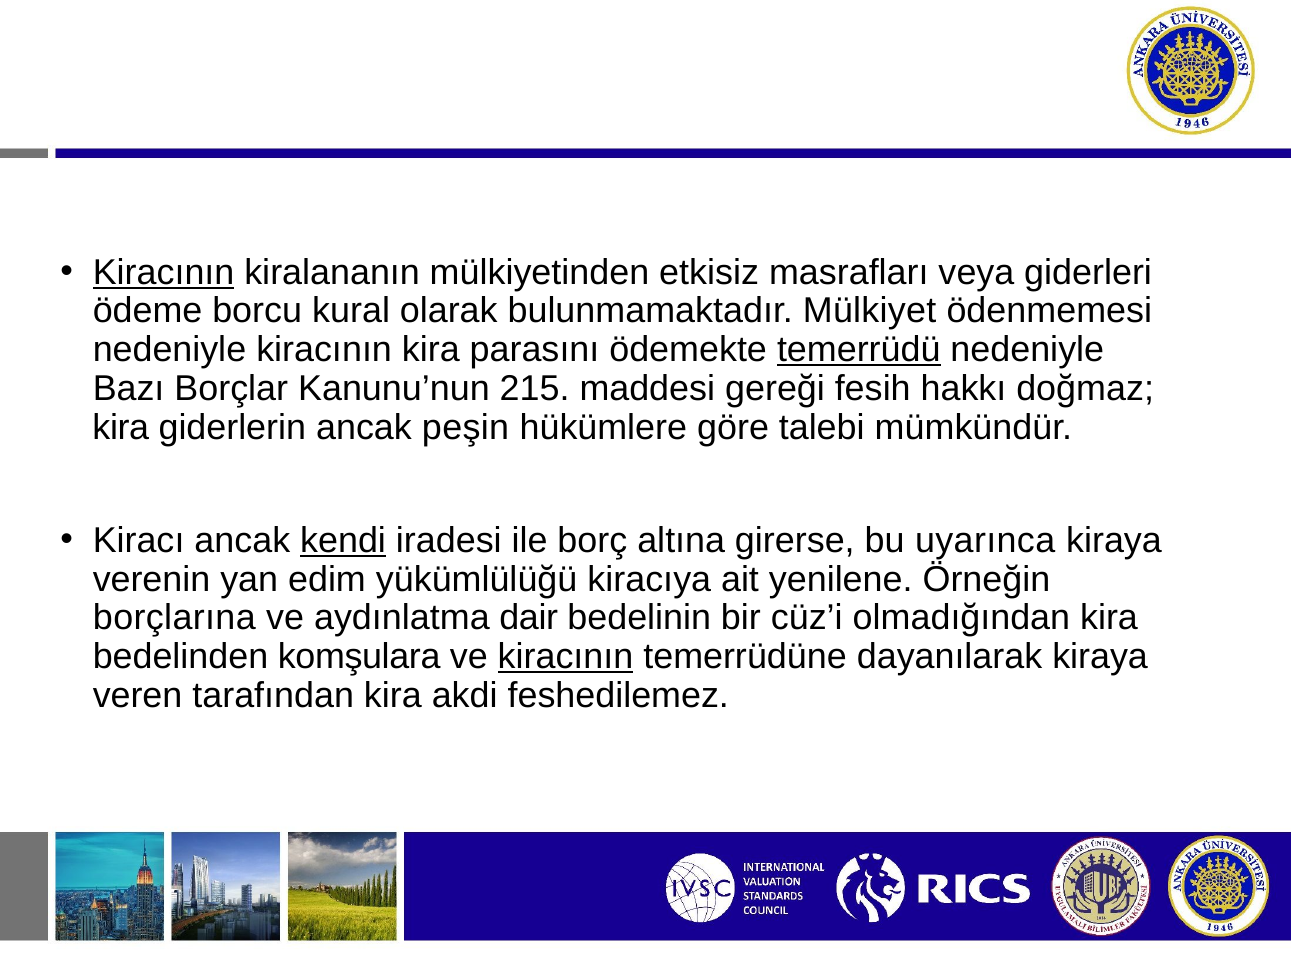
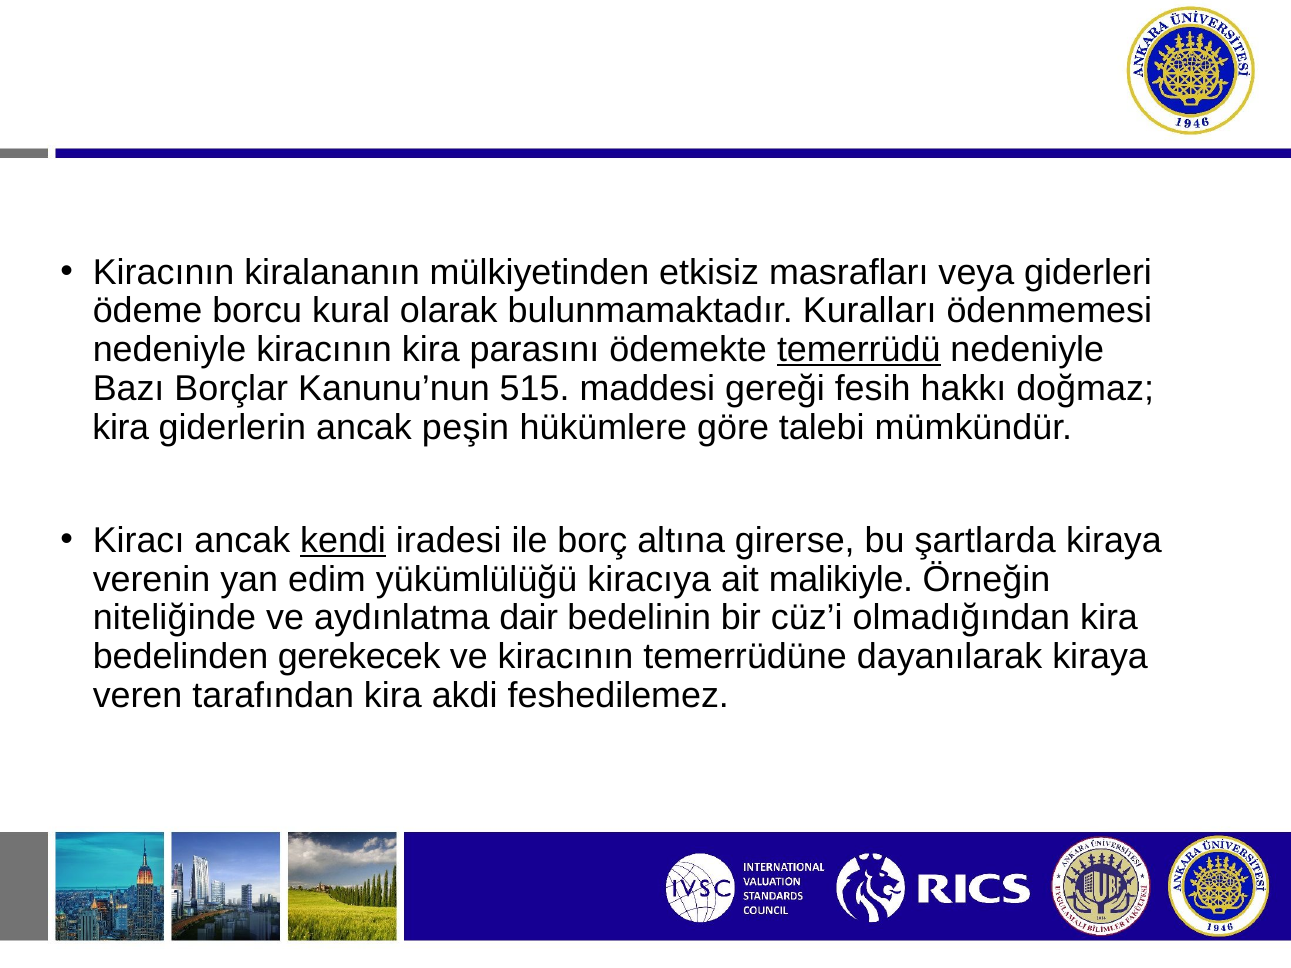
Kiracının underline: present -> none (164, 272)
Mülkiyet: Mülkiyet -> Kuralları (870, 311)
215: 215 -> 515 (535, 389)
uyarınca: uyarınca -> şartlarda (985, 541)
yenilene: yenilene -> malikiyle (841, 579)
borçlarına: borçlarına -> niteliğinde (174, 618)
komşulara: komşulara -> gerekecek (359, 657)
kiracının underline: present -> none (565, 657)
